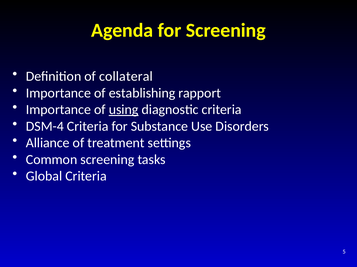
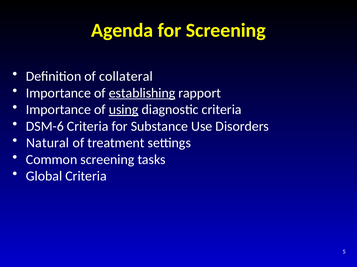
establishing underline: none -> present (142, 93)
DSM-4: DSM-4 -> DSM-6 (45, 127)
Alliance: Alliance -> Natural (48, 143)
